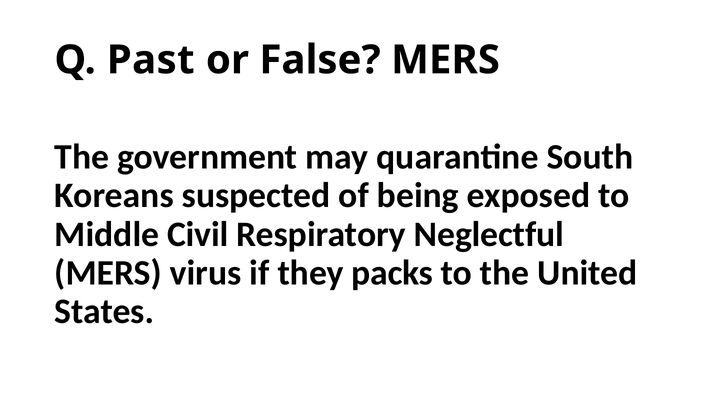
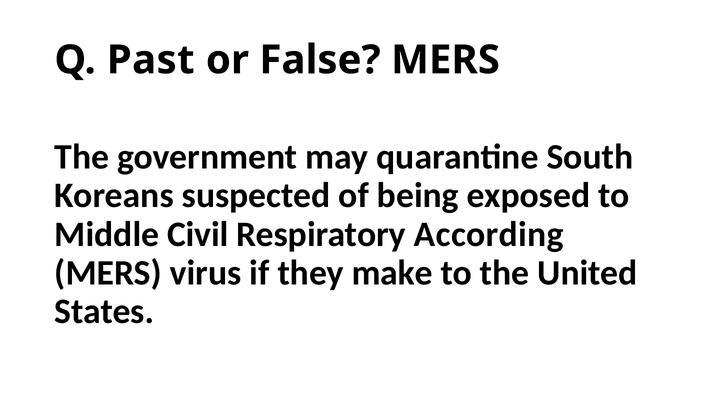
Neglectful: Neglectful -> According (489, 234)
packs: packs -> make (392, 273)
